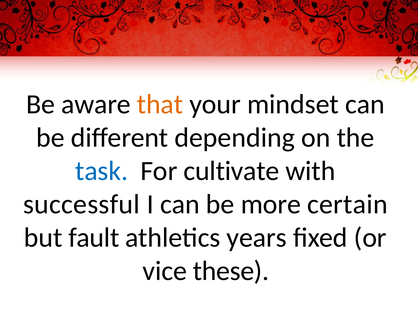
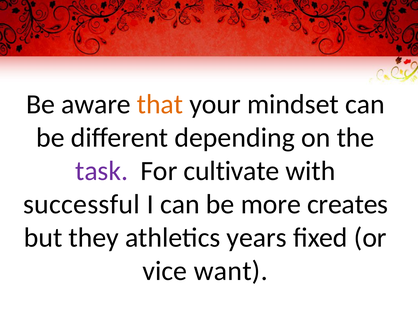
task colour: blue -> purple (102, 171)
certain: certain -> creates (348, 205)
fault: fault -> they (94, 238)
these: these -> want (231, 272)
